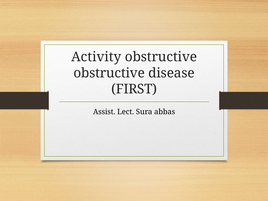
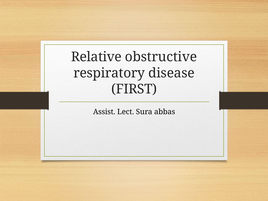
Activity: Activity -> Relative (96, 57)
obstructive: obstructive -> respiratory (109, 73)
